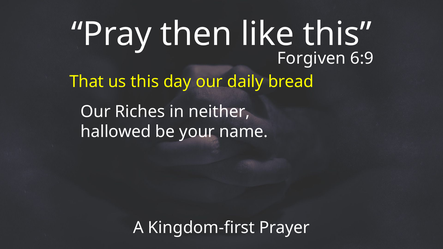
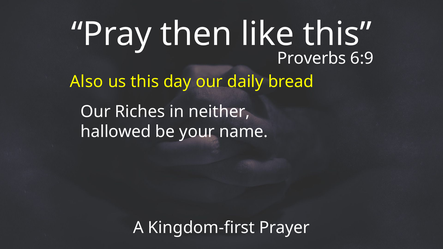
Forgiven: Forgiven -> Proverbs (312, 58)
That: That -> Also (87, 82)
